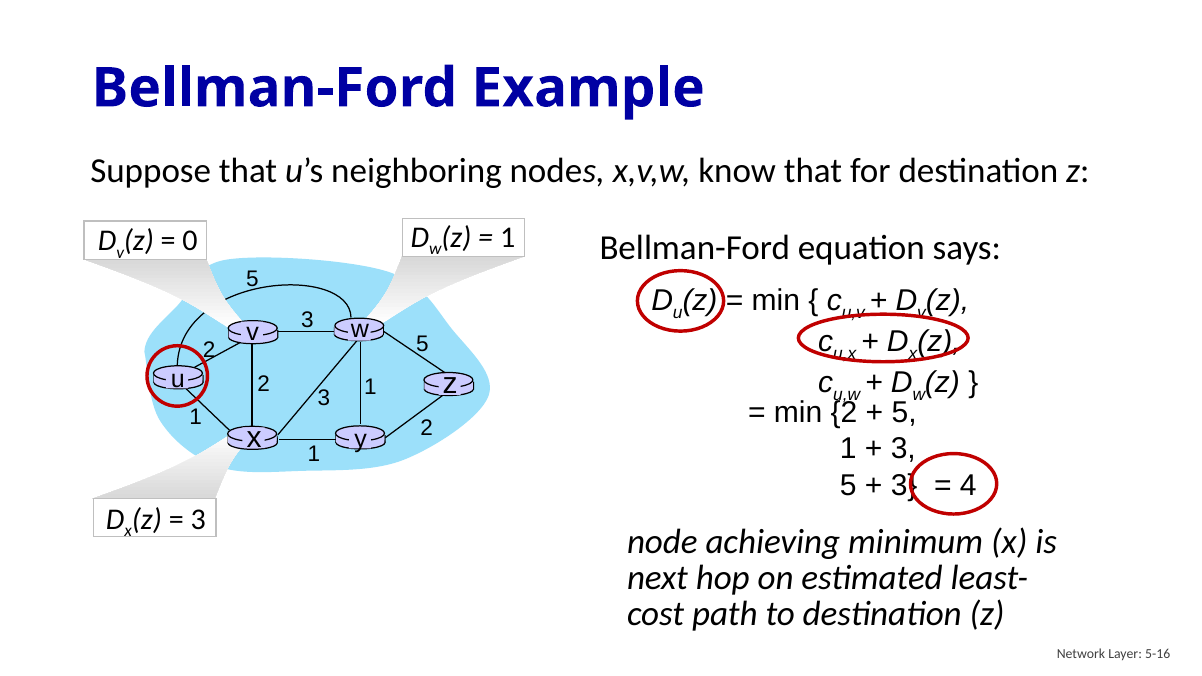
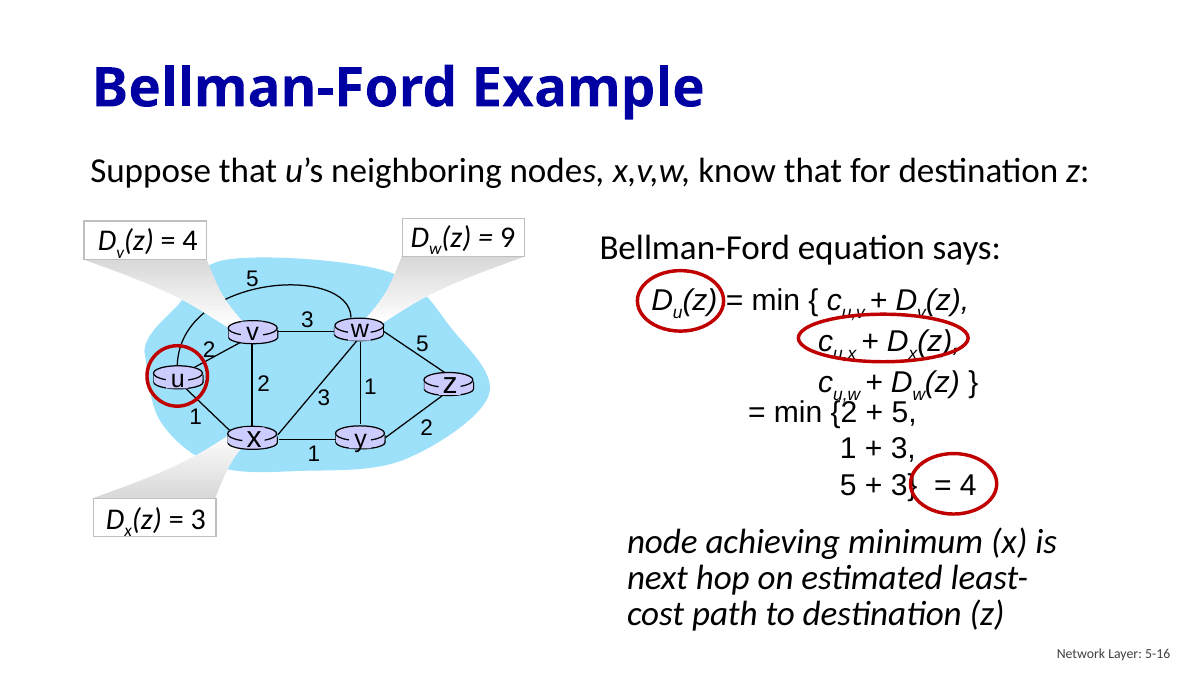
1: 1 -> 9 (508, 237)
0: 0 -> 4 (190, 241)
